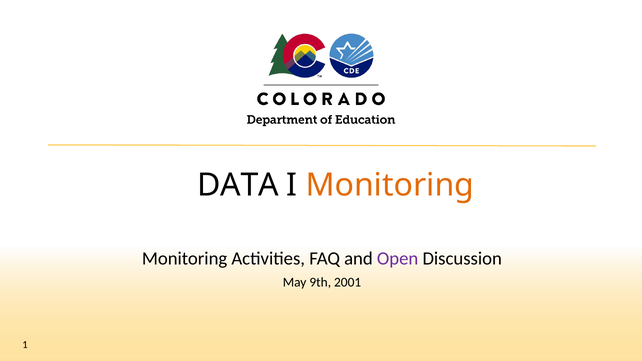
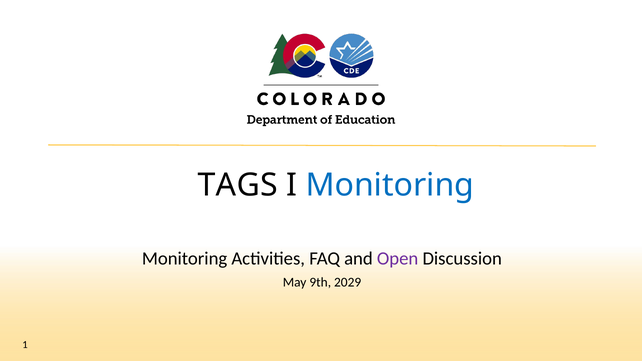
DATA: DATA -> TAGS (238, 185)
Monitoring colour: orange -> blue (390, 185)
2001: 2001 -> 2029 (348, 283)
